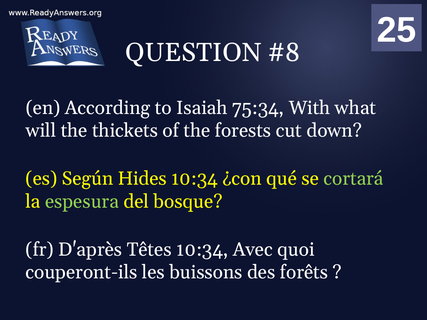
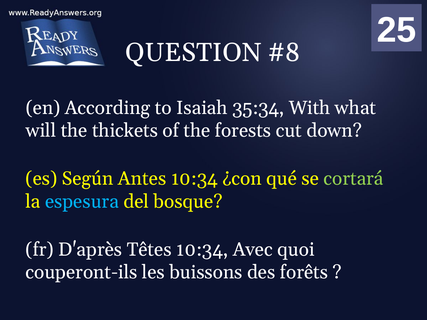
75:34: 75:34 -> 35:34 (258, 108)
Hides: Hides -> Antes (142, 179)
espesura colour: light green -> light blue (82, 202)
